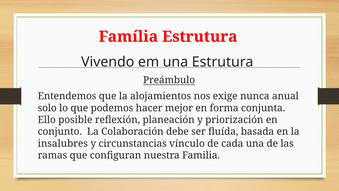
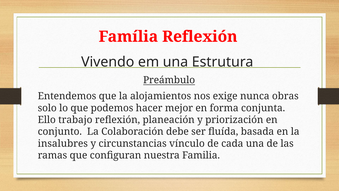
Família Estrutura: Estrutura -> Reflexión (200, 37)
anual: anual -> obras (285, 96)
posible: posible -> trabajo (75, 120)
